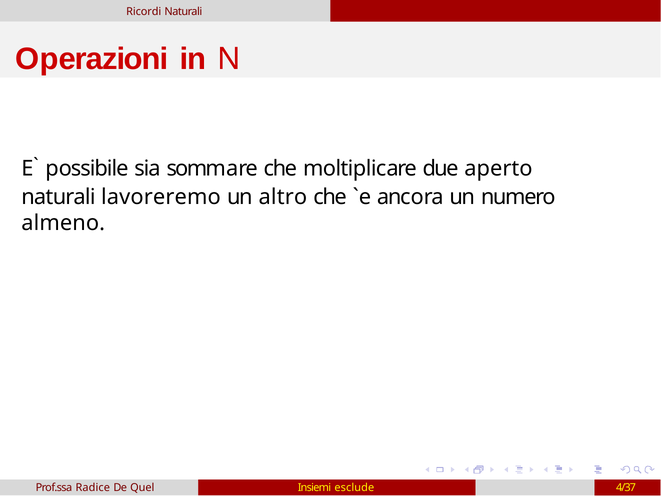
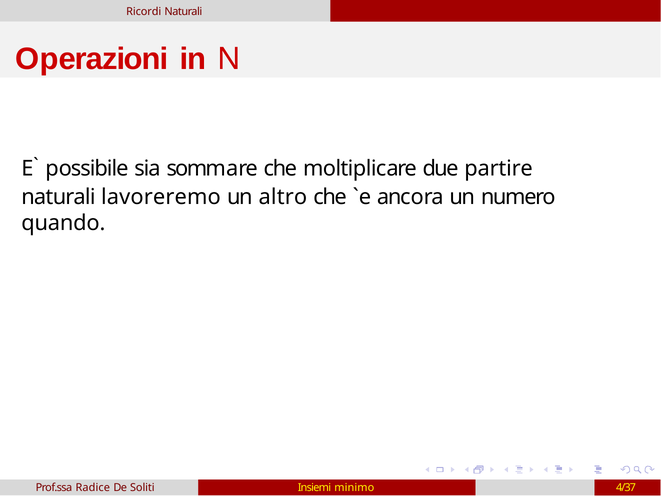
aperto: aperto -> partire (499, 169)
almeno: almeno -> quando (63, 223)
Quel: Quel -> Soliti (142, 488)
esclude: esclude -> minimo (354, 488)
